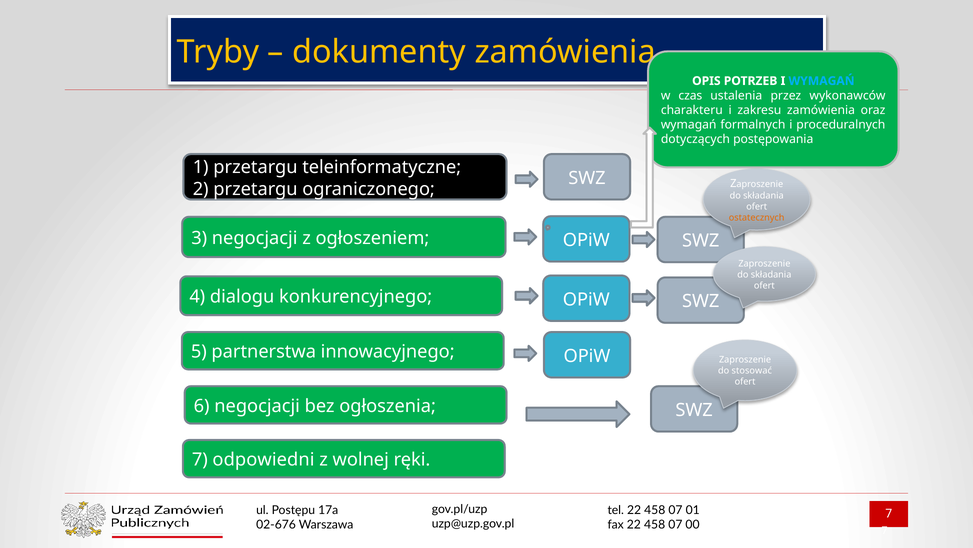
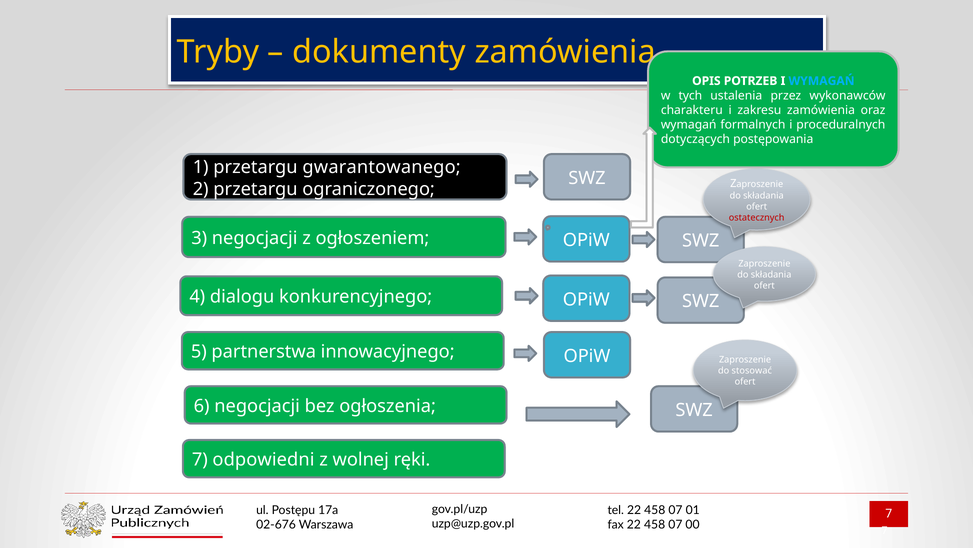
czas: czas -> tych (690, 95)
teleinformatyczne: teleinformatyczne -> gwarantowanego (382, 167)
ostatecznych colour: orange -> red (757, 217)
